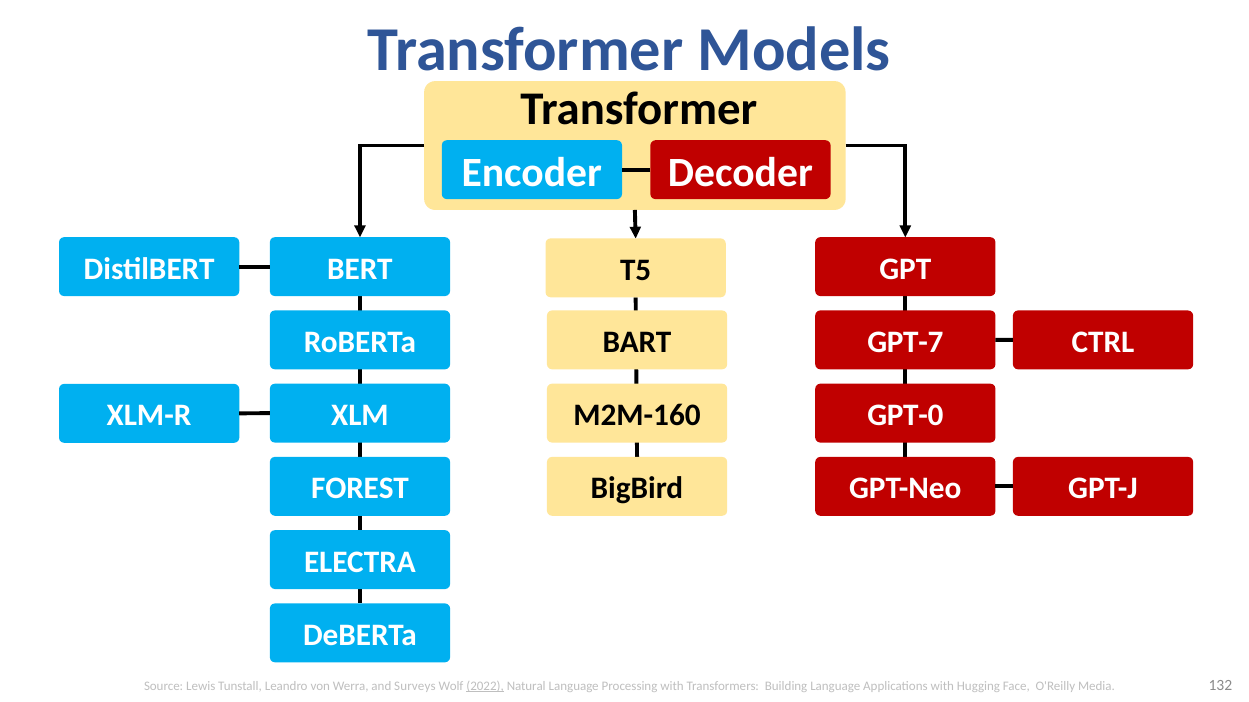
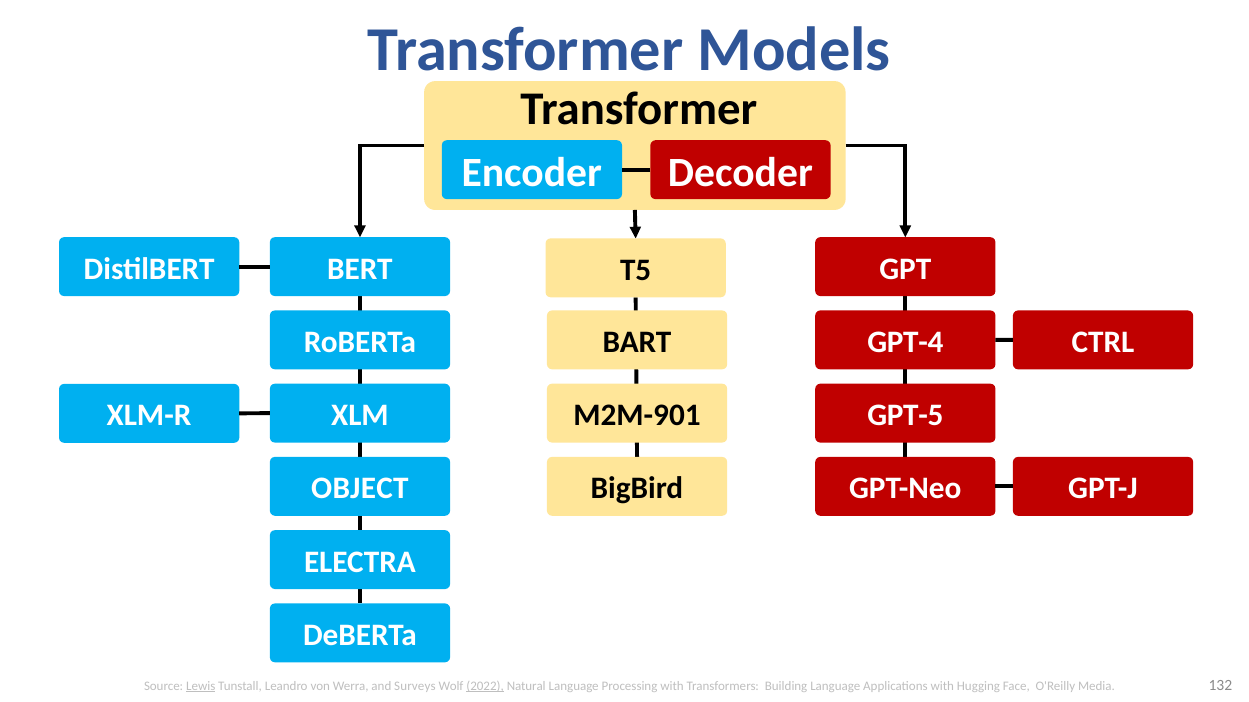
GPT-7: GPT-7 -> GPT-4 (905, 342)
M2M-160: M2M-160 -> M2M-901 (637, 416)
GPT-0: GPT-0 -> GPT-5 (905, 416)
FOREST: FOREST -> OBJECT (360, 489)
Lewis underline: none -> present (201, 686)
